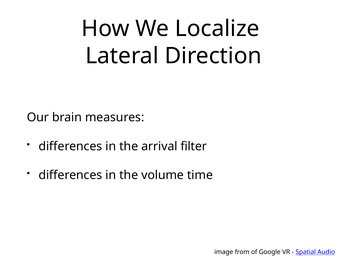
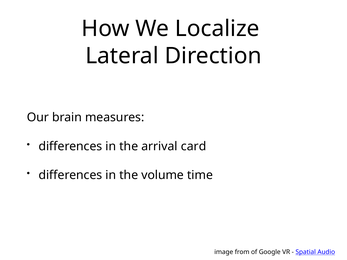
filter: filter -> card (194, 146)
